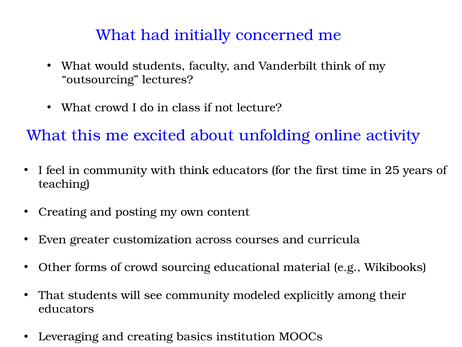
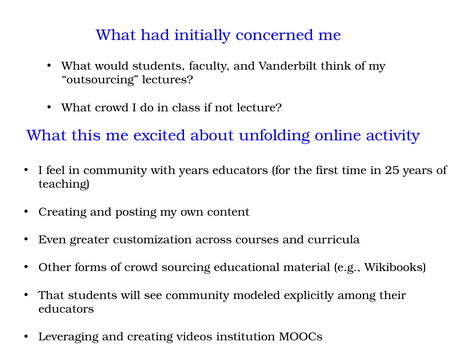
with think: think -> years (194, 170)
basics: basics -> videos (194, 336)
